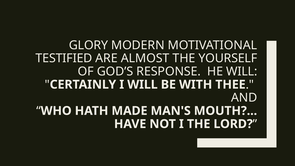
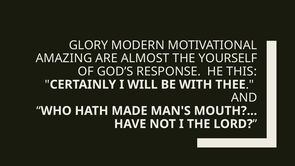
TESTIFIED: TESTIFIED -> AMAZING (64, 58)
HE WILL: WILL -> THIS (242, 71)
